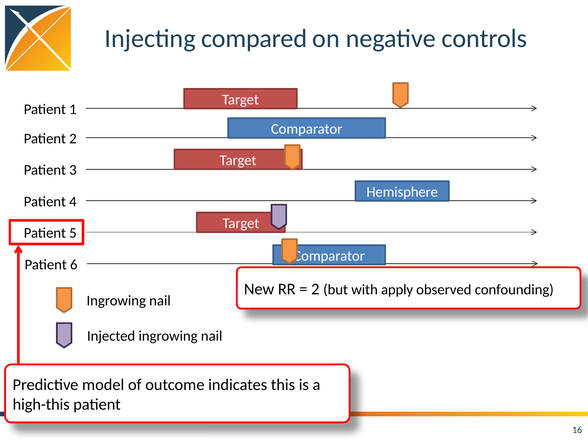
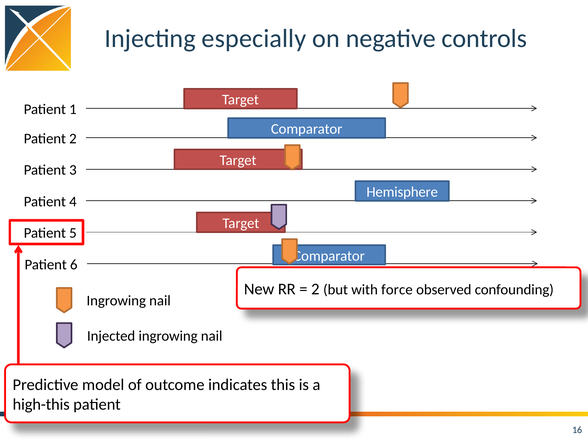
compared: compared -> especially (254, 39)
apply: apply -> force (397, 290)
